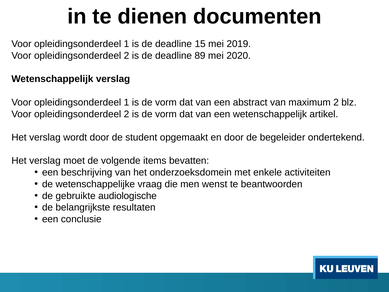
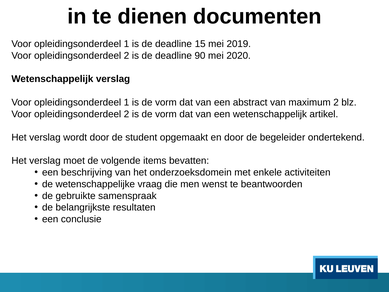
89: 89 -> 90 (200, 56)
audiologische: audiologische -> samenspraak (127, 196)
